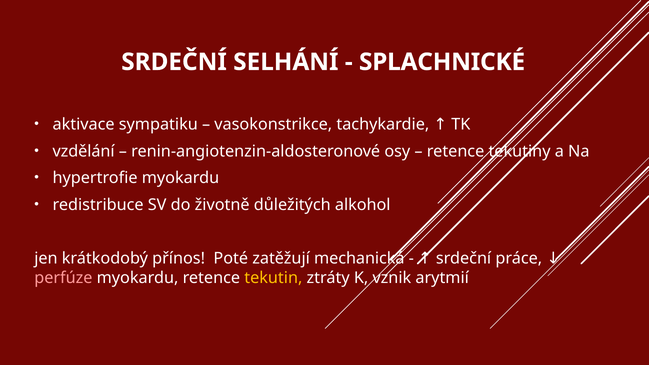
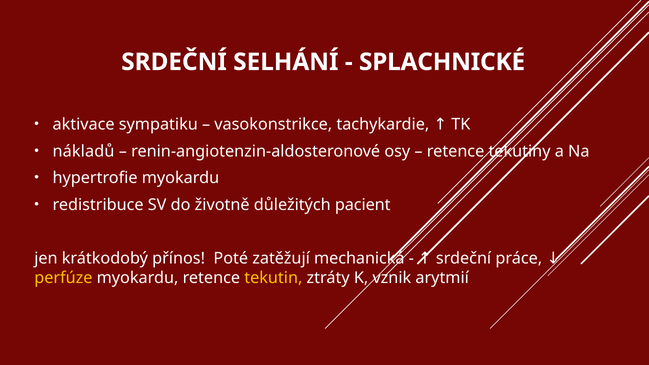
vzdělání: vzdělání -> nákladů (83, 151)
alkohol: alkohol -> pacient (363, 205)
perfúze colour: pink -> yellow (63, 278)
